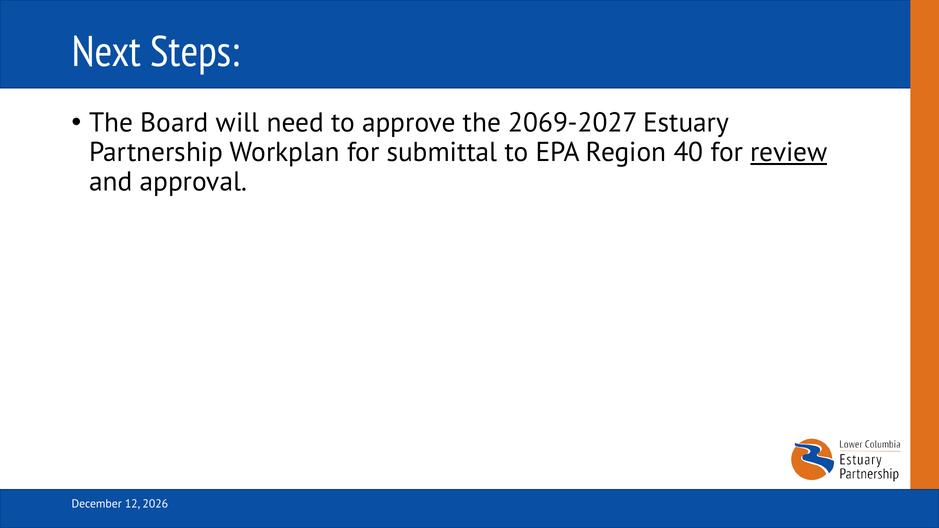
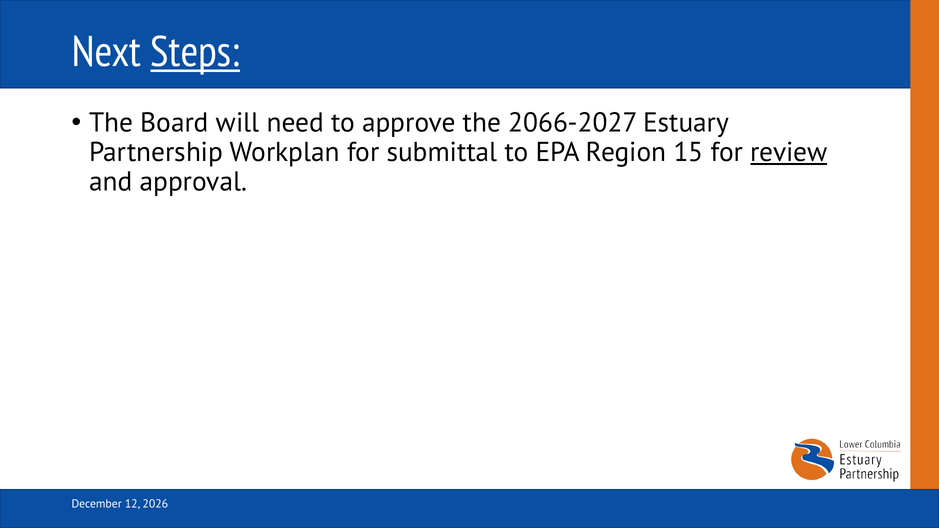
Steps underline: none -> present (195, 52)
2069-2027: 2069-2027 -> 2066-2027 (573, 123)
40: 40 -> 15 (688, 152)
